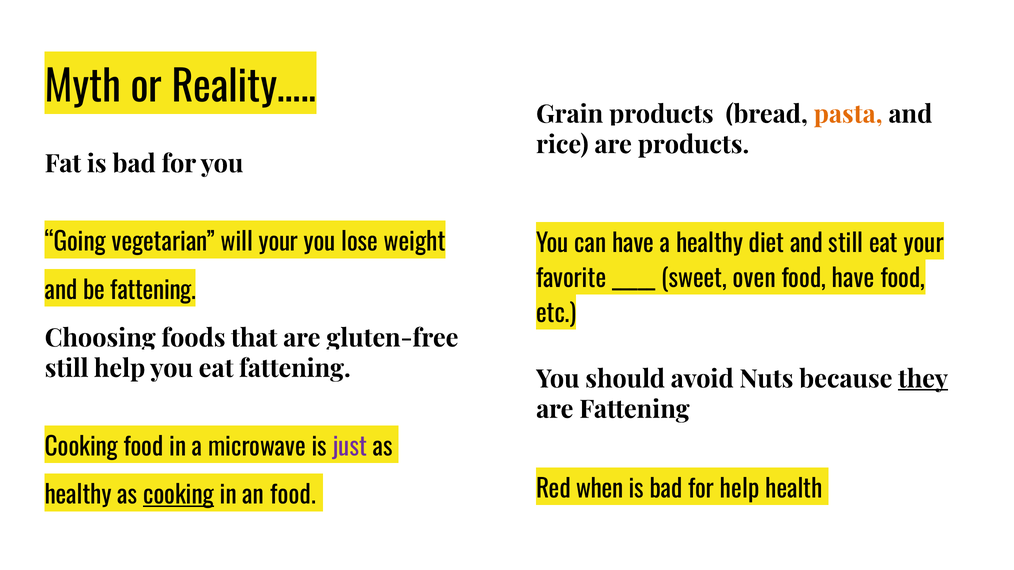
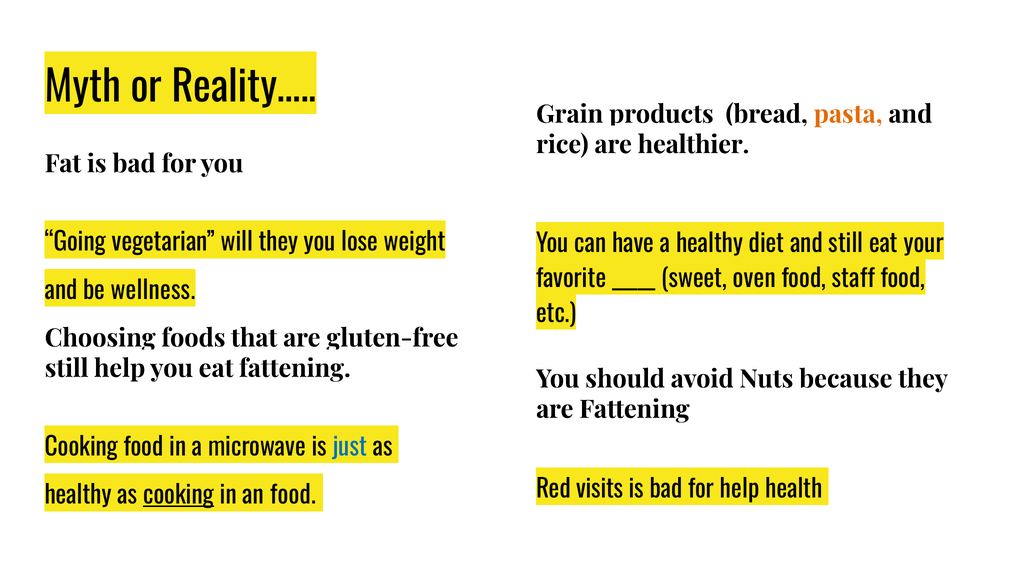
are products: products -> healthier (694, 145)
will your: your -> they (278, 243)
food have: have -> staff (853, 279)
be fattening: fattening -> wellness (153, 291)
they underline: present -> none (923, 379)
just colour: purple -> blue (350, 448)
when: when -> visits (600, 490)
